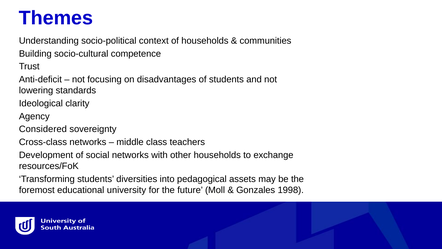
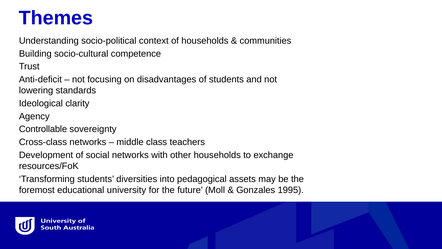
Considered: Considered -> Controllable (43, 129)
1998: 1998 -> 1995 (291, 190)
